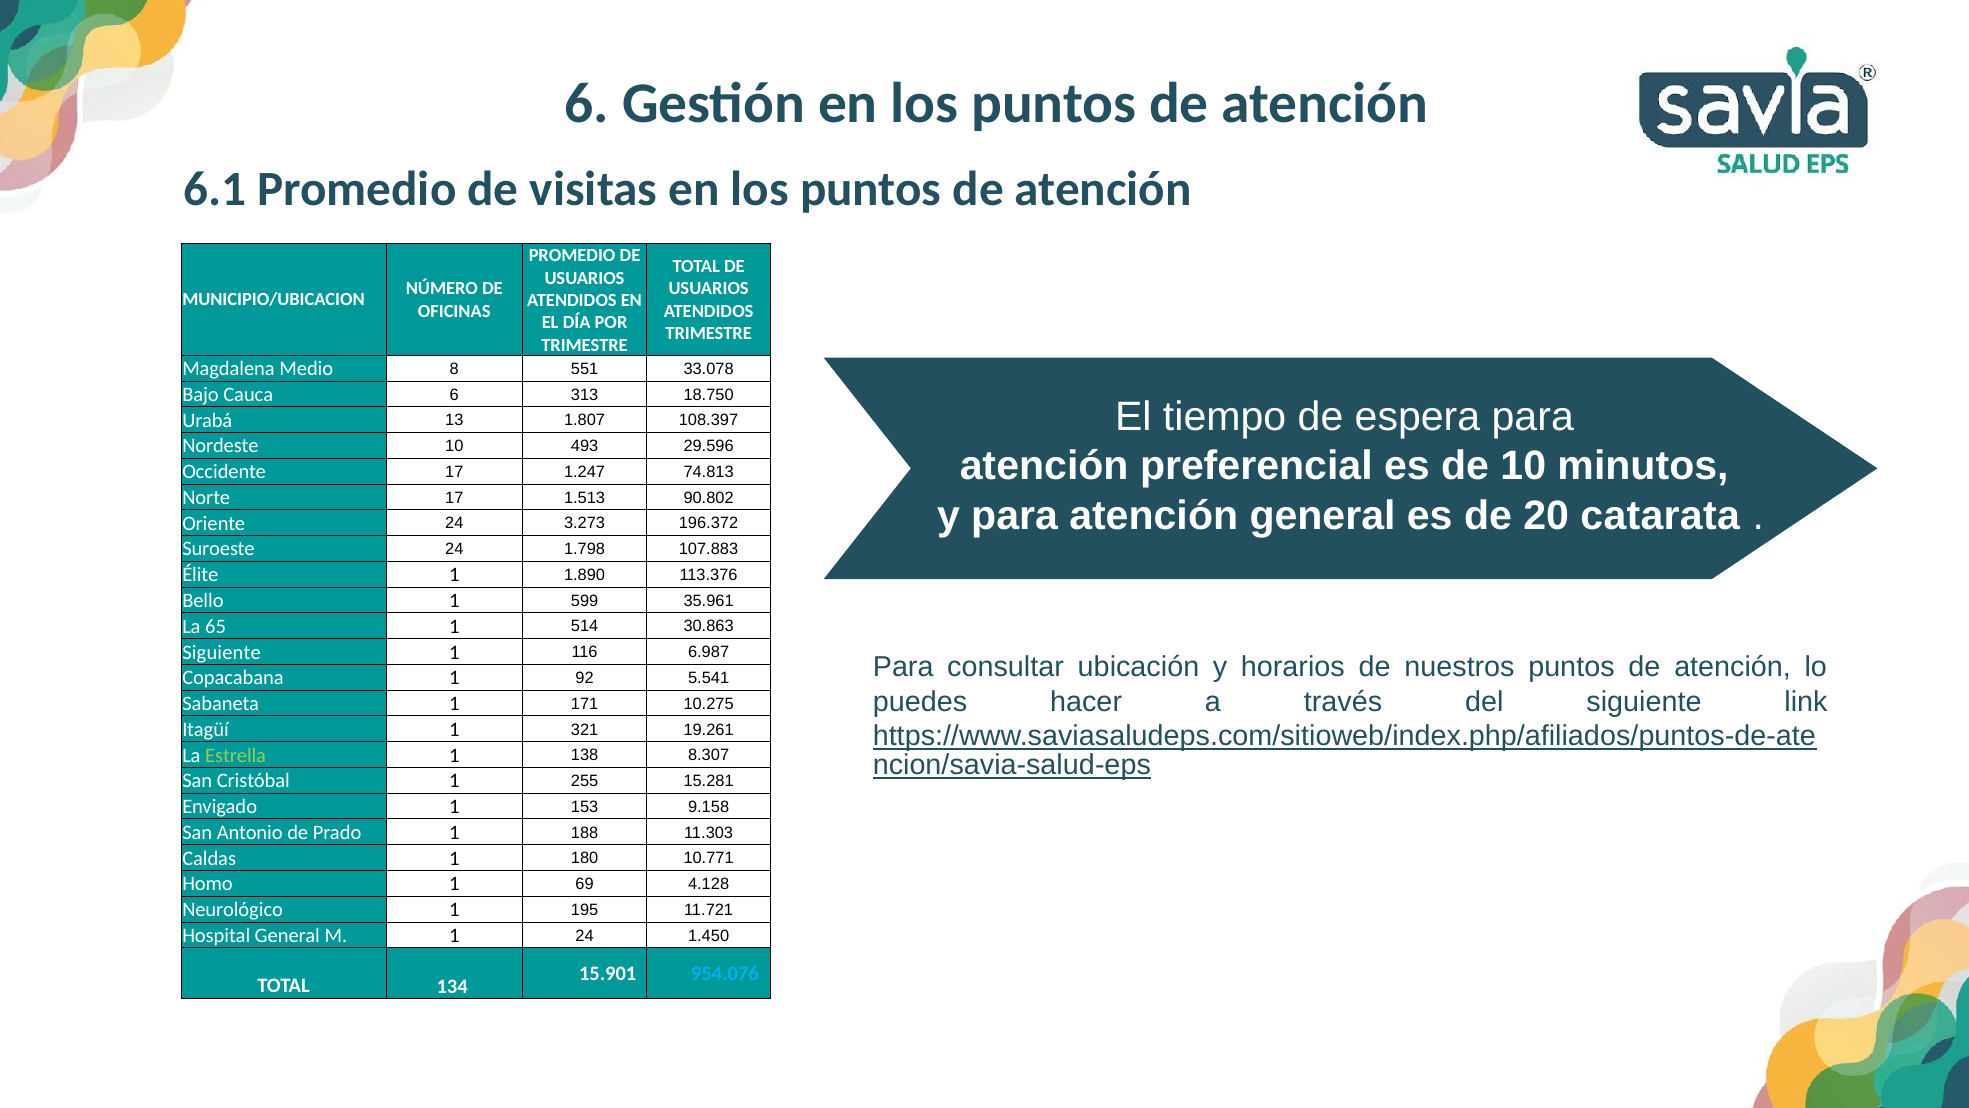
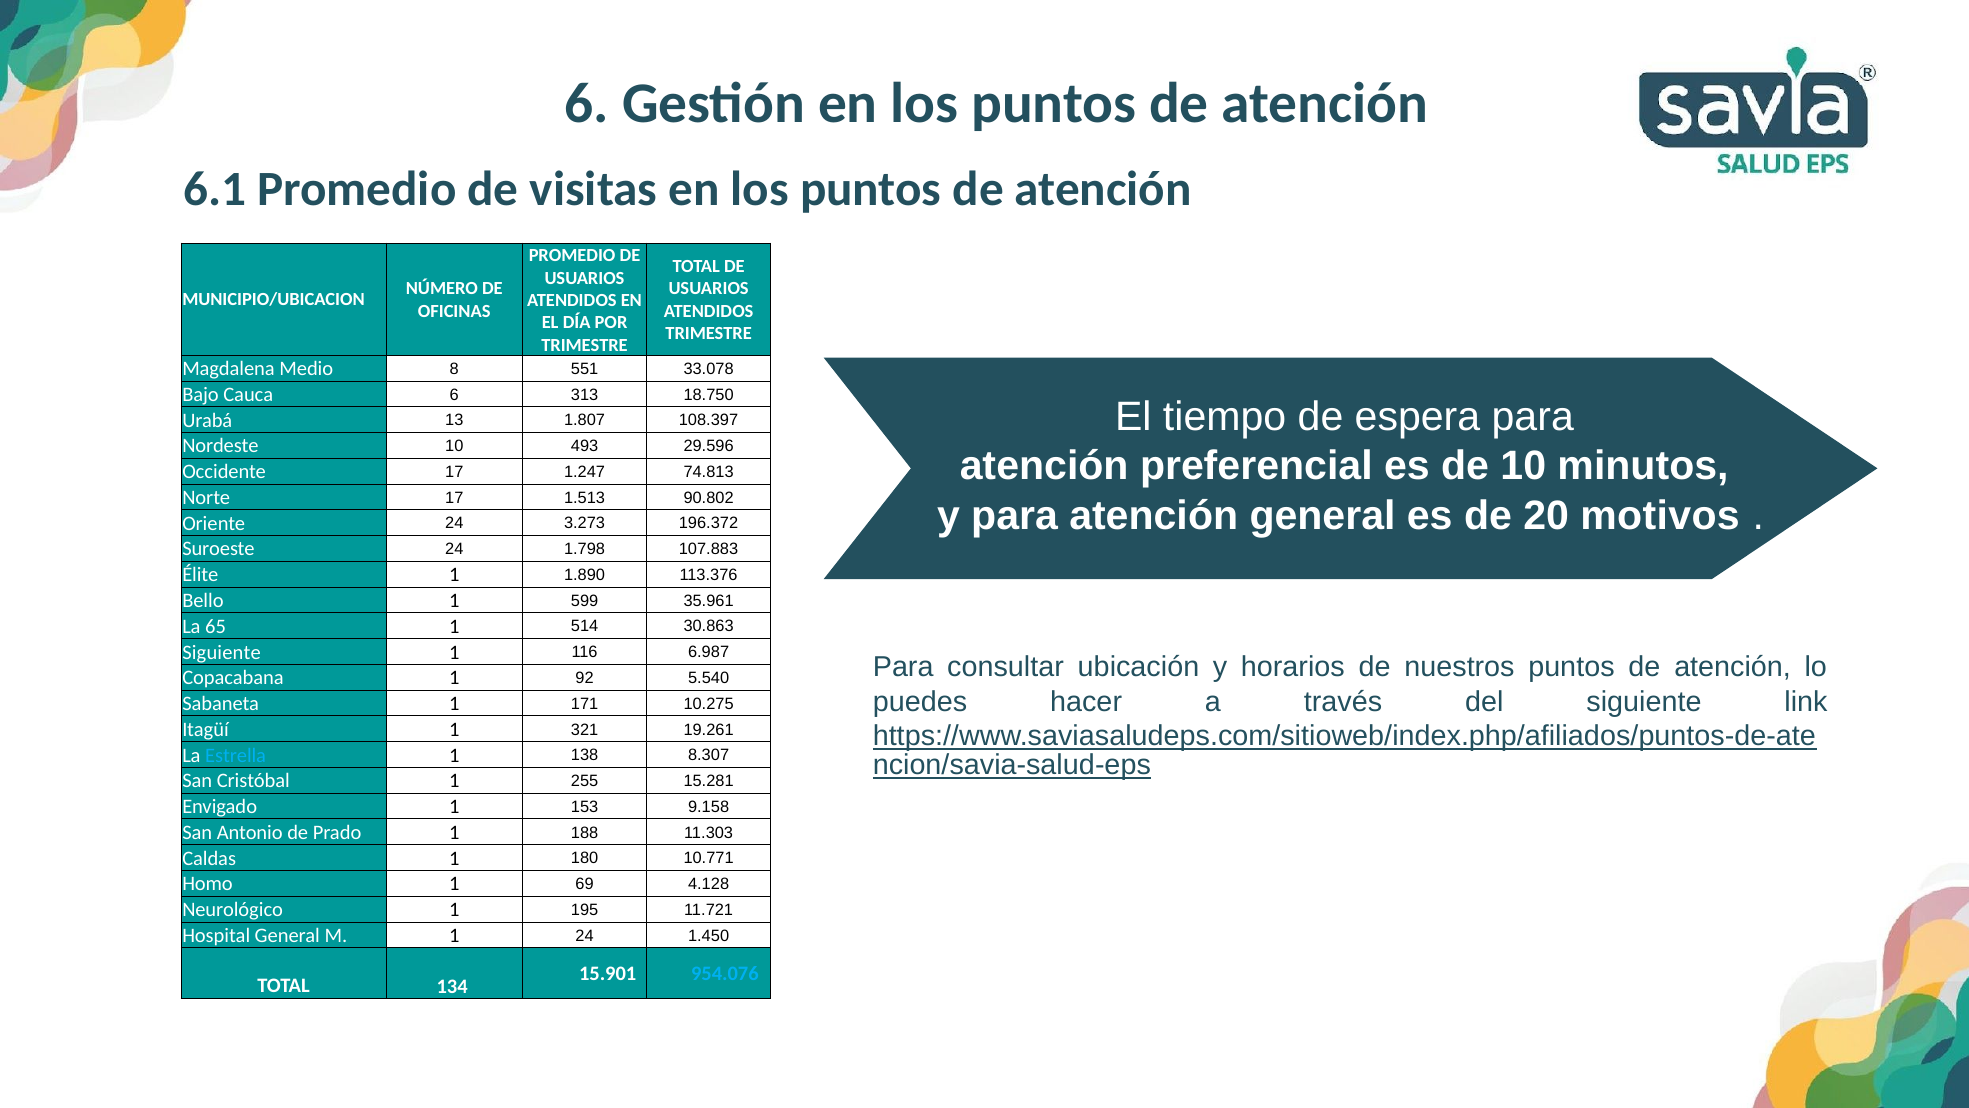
catarata: catarata -> motivos (1660, 516)
5.541: 5.541 -> 5.540 (709, 678)
Estrella colour: light green -> light blue (236, 755)
